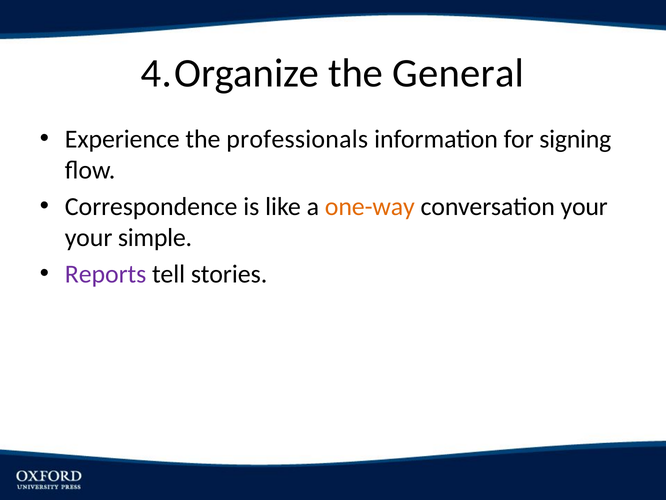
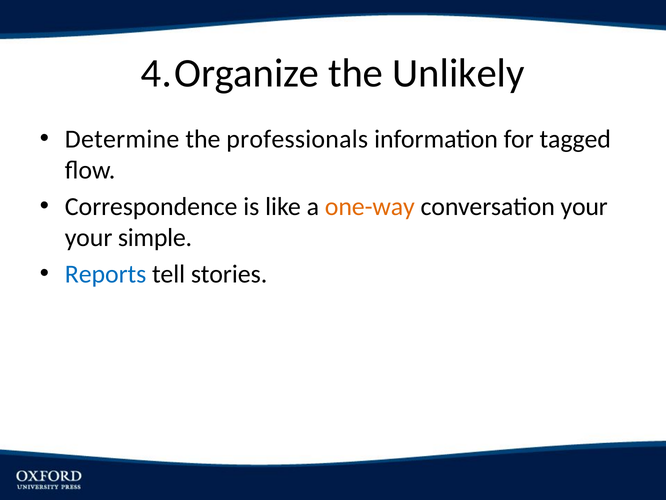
General: General -> Unlikely (459, 73)
Experience: Experience -> Determine (122, 139)
signing: signing -> tagged (575, 139)
Reports colour: purple -> blue (106, 274)
